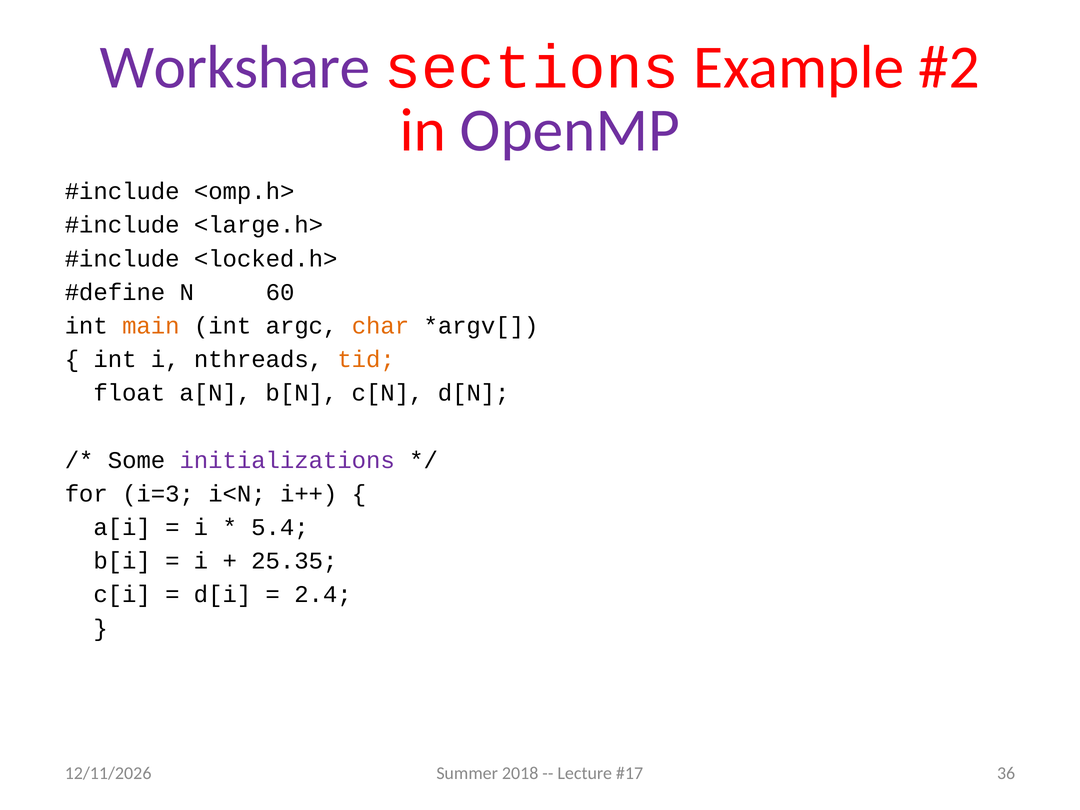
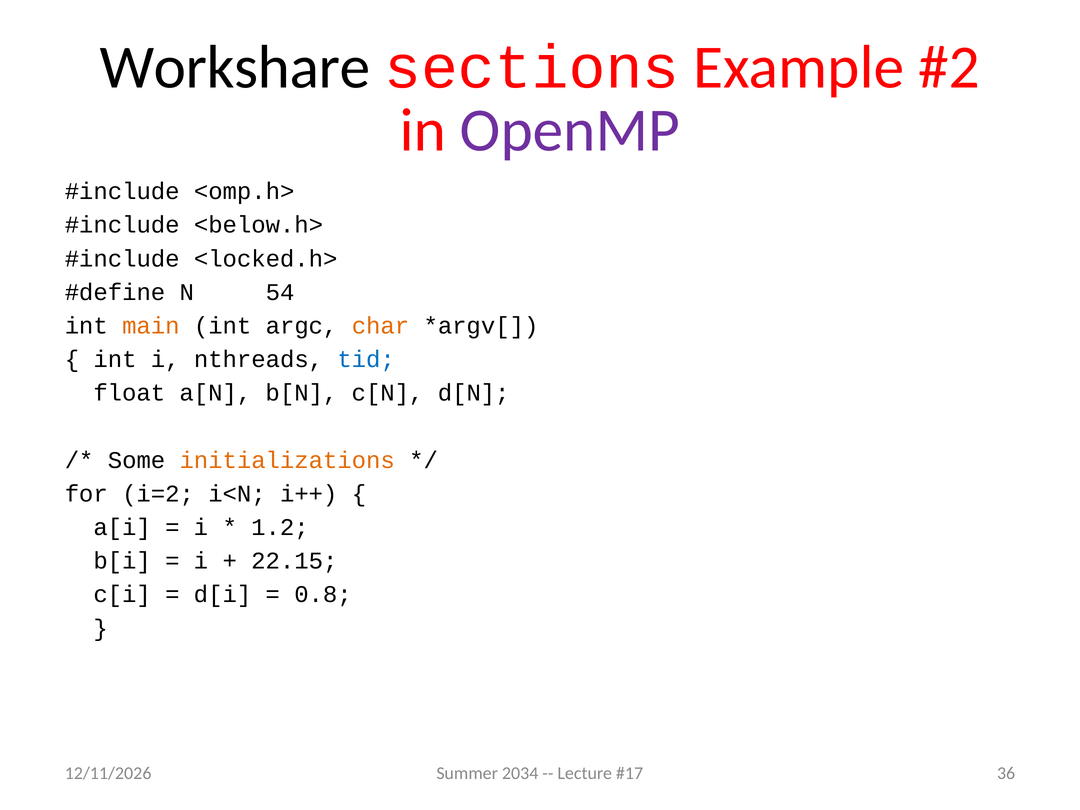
Workshare colour: purple -> black (235, 68)
<large.h>: <large.h> -> <below.h> (258, 225)
60: 60 -> 54 (280, 292)
tid colour: orange -> blue (366, 359)
initializations colour: purple -> orange (287, 460)
i=3: i=3 -> i=2 (158, 494)
5.4: 5.4 -> 1.2 (280, 527)
25.35: 25.35 -> 22.15 (294, 561)
2.4: 2.4 -> 0.8 (323, 595)
2018: 2018 -> 2034 (520, 774)
